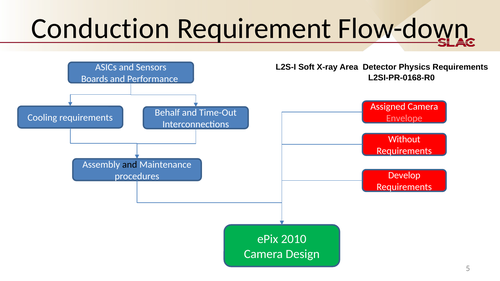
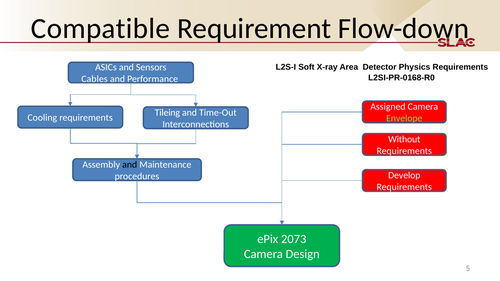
Conduction: Conduction -> Compatible (100, 29)
Boards: Boards -> Cables (95, 79)
Behalf: Behalf -> Tileing (167, 113)
Envelope colour: pink -> light green (404, 119)
2010: 2010 -> 2073 (294, 239)
